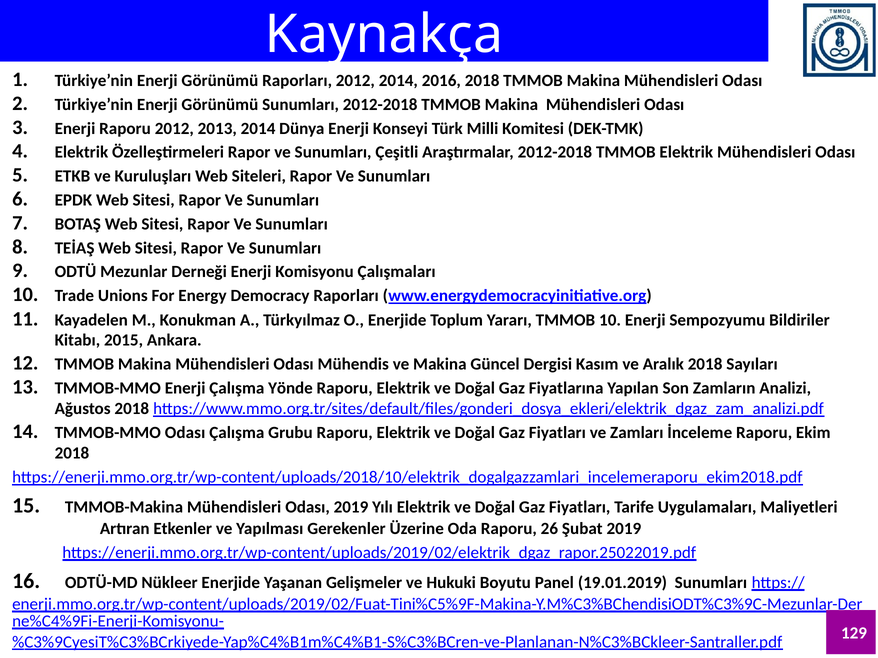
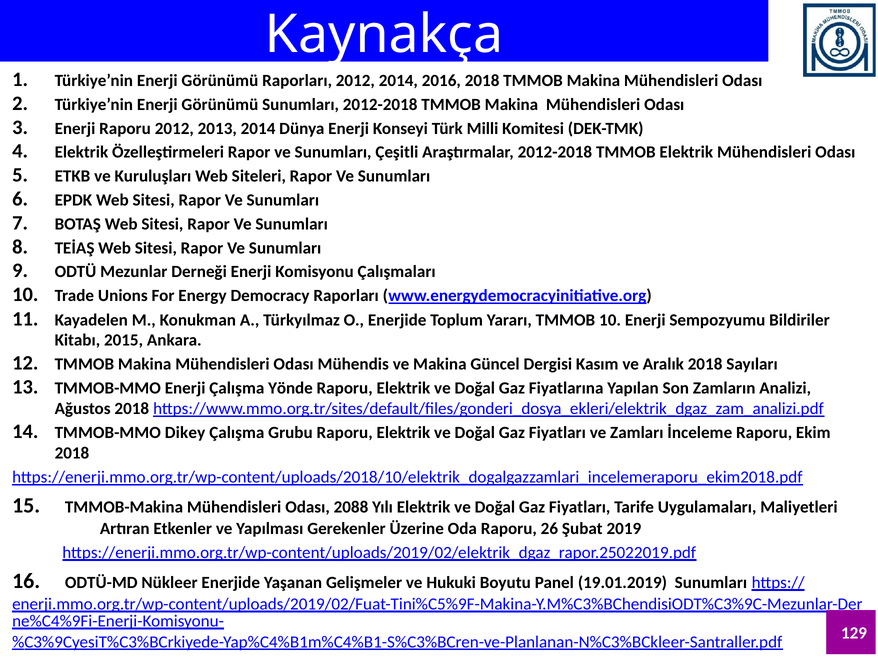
TMMOB-MMO Odası: Odası -> Dikey (185, 433)
Odası 2019: 2019 -> 2088 (351, 508)
